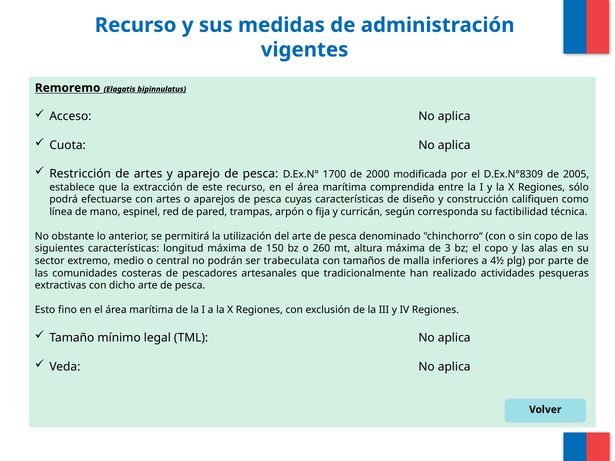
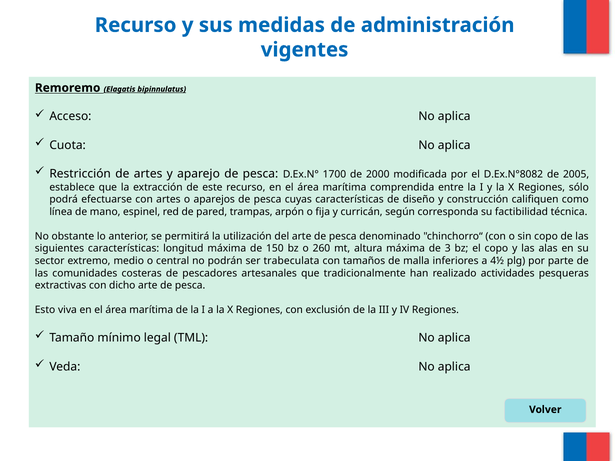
D.Ex.N°8309: D.Ex.N°8309 -> D.Ex.N°8082 (513, 175)
fino: fino -> viva (67, 310)
